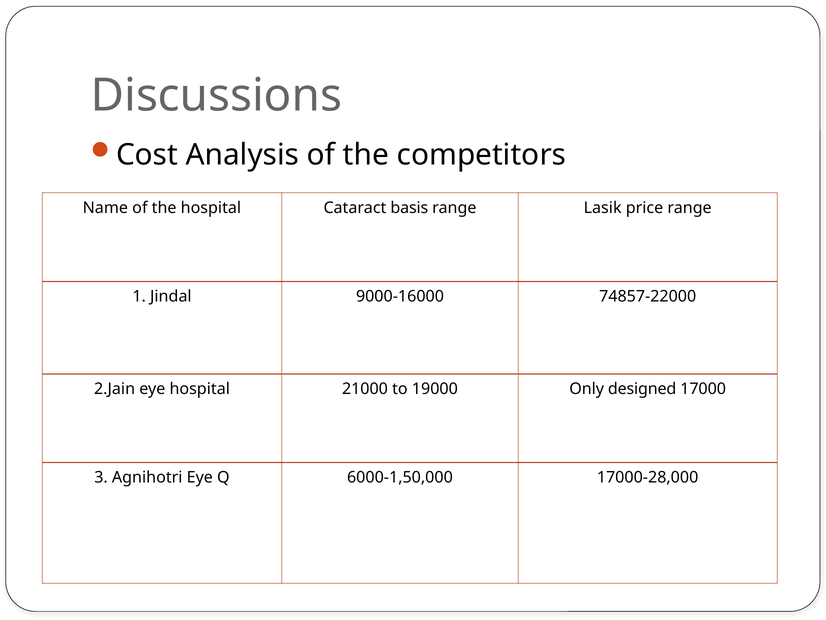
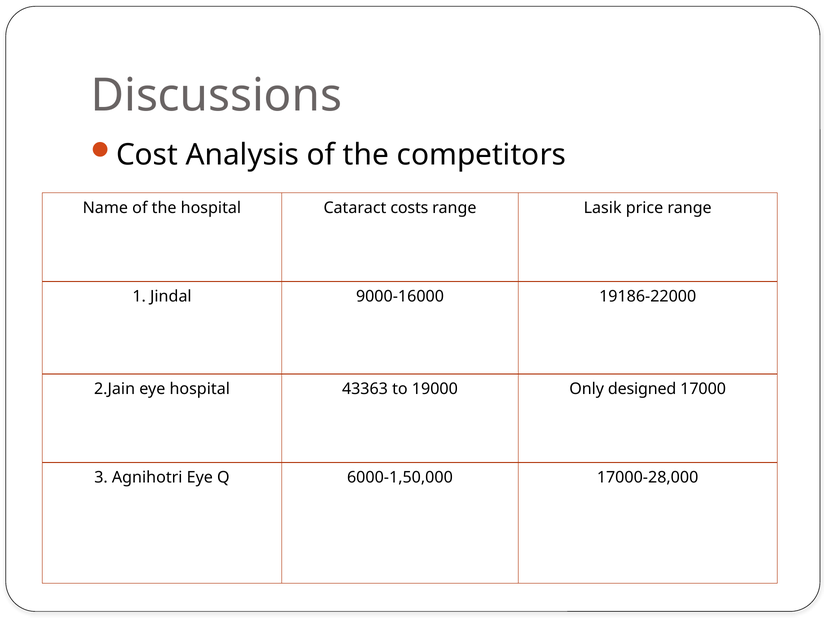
basis: basis -> costs (409, 208)
74857-22000: 74857-22000 -> 19186-22000 (648, 296)
21000: 21000 -> 43363 (365, 389)
